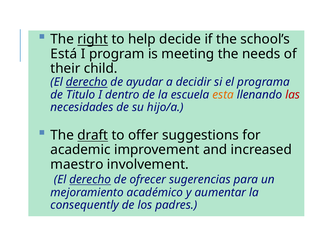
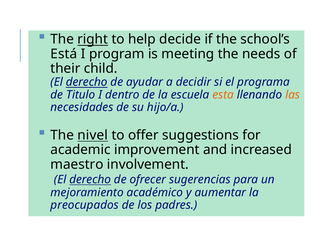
las colour: red -> orange (293, 95)
draft: draft -> nivel (93, 135)
consequently: consequently -> preocupados (85, 205)
